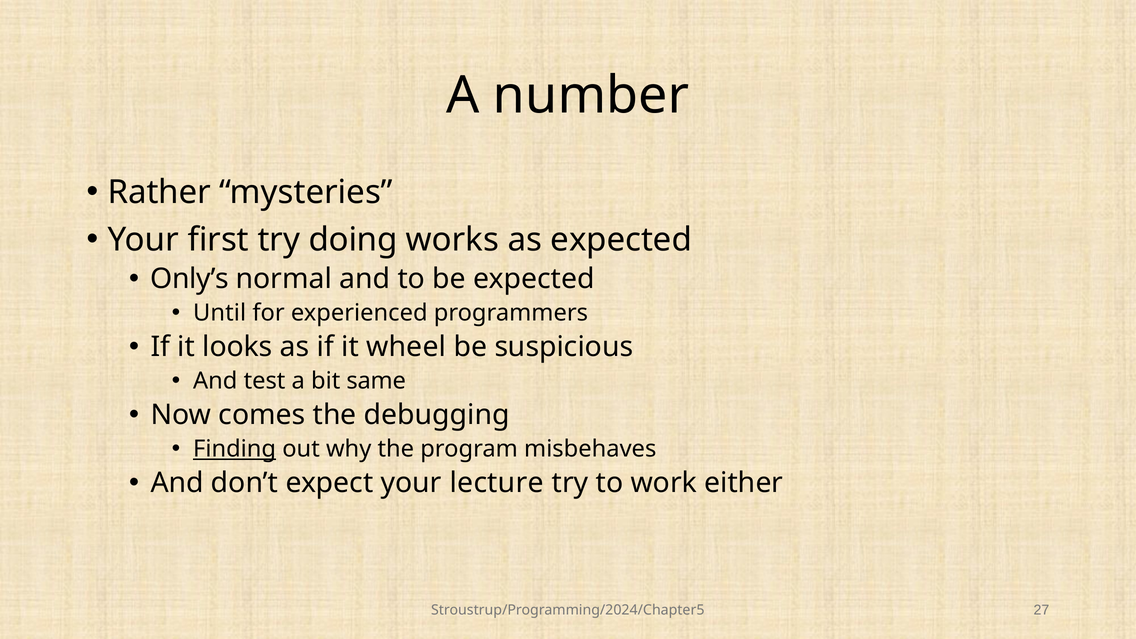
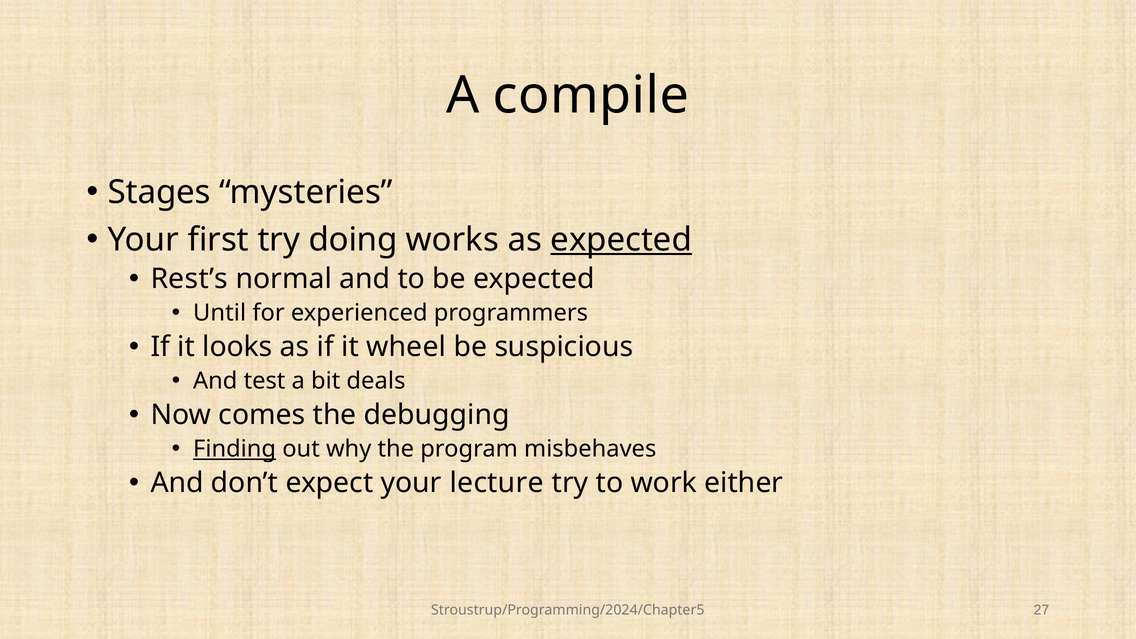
number: number -> compile (591, 95)
Rather: Rather -> Stages (159, 192)
expected underline: none -> present (621, 240)
Only’s: Only’s -> Rest’s (189, 279)
same: same -> deals (376, 381)
